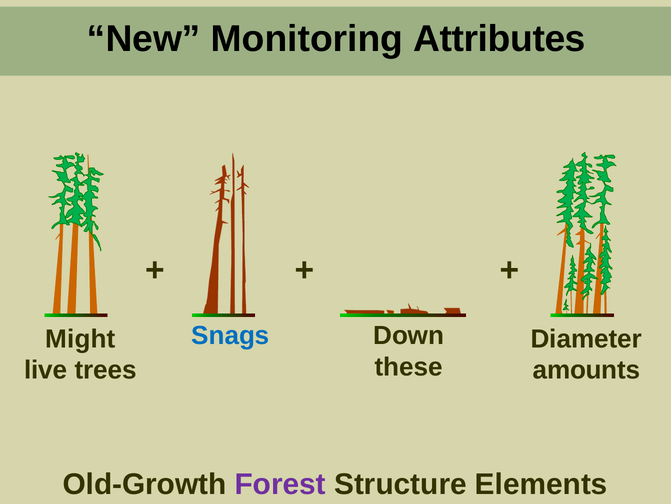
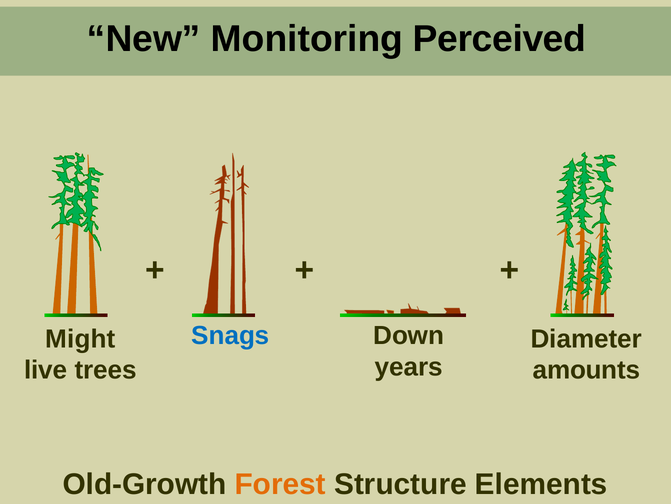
Attributes: Attributes -> Perceived (499, 39)
these: these -> years (409, 367)
Forest colour: purple -> orange (280, 484)
